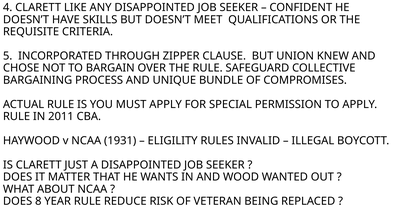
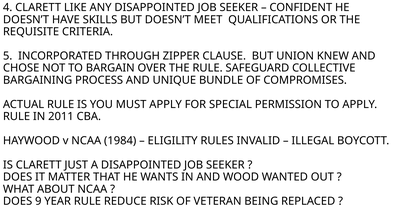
1931: 1931 -> 1984 (120, 140)
8: 8 -> 9 (38, 201)
